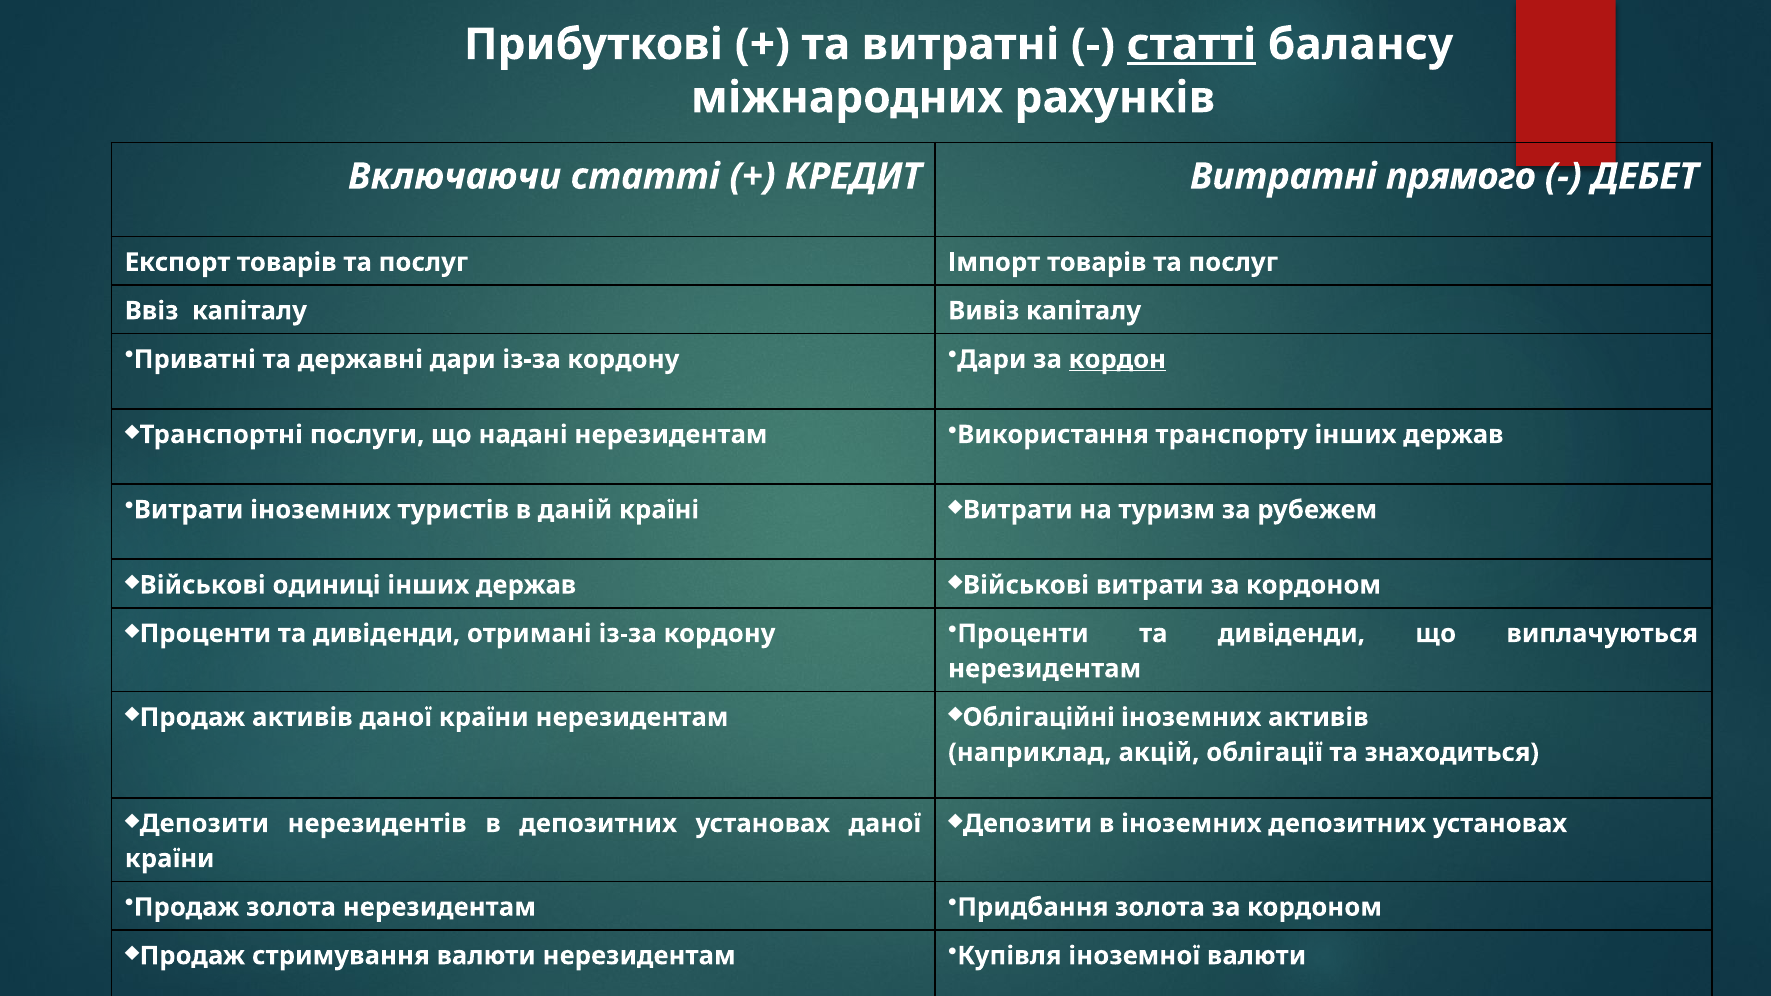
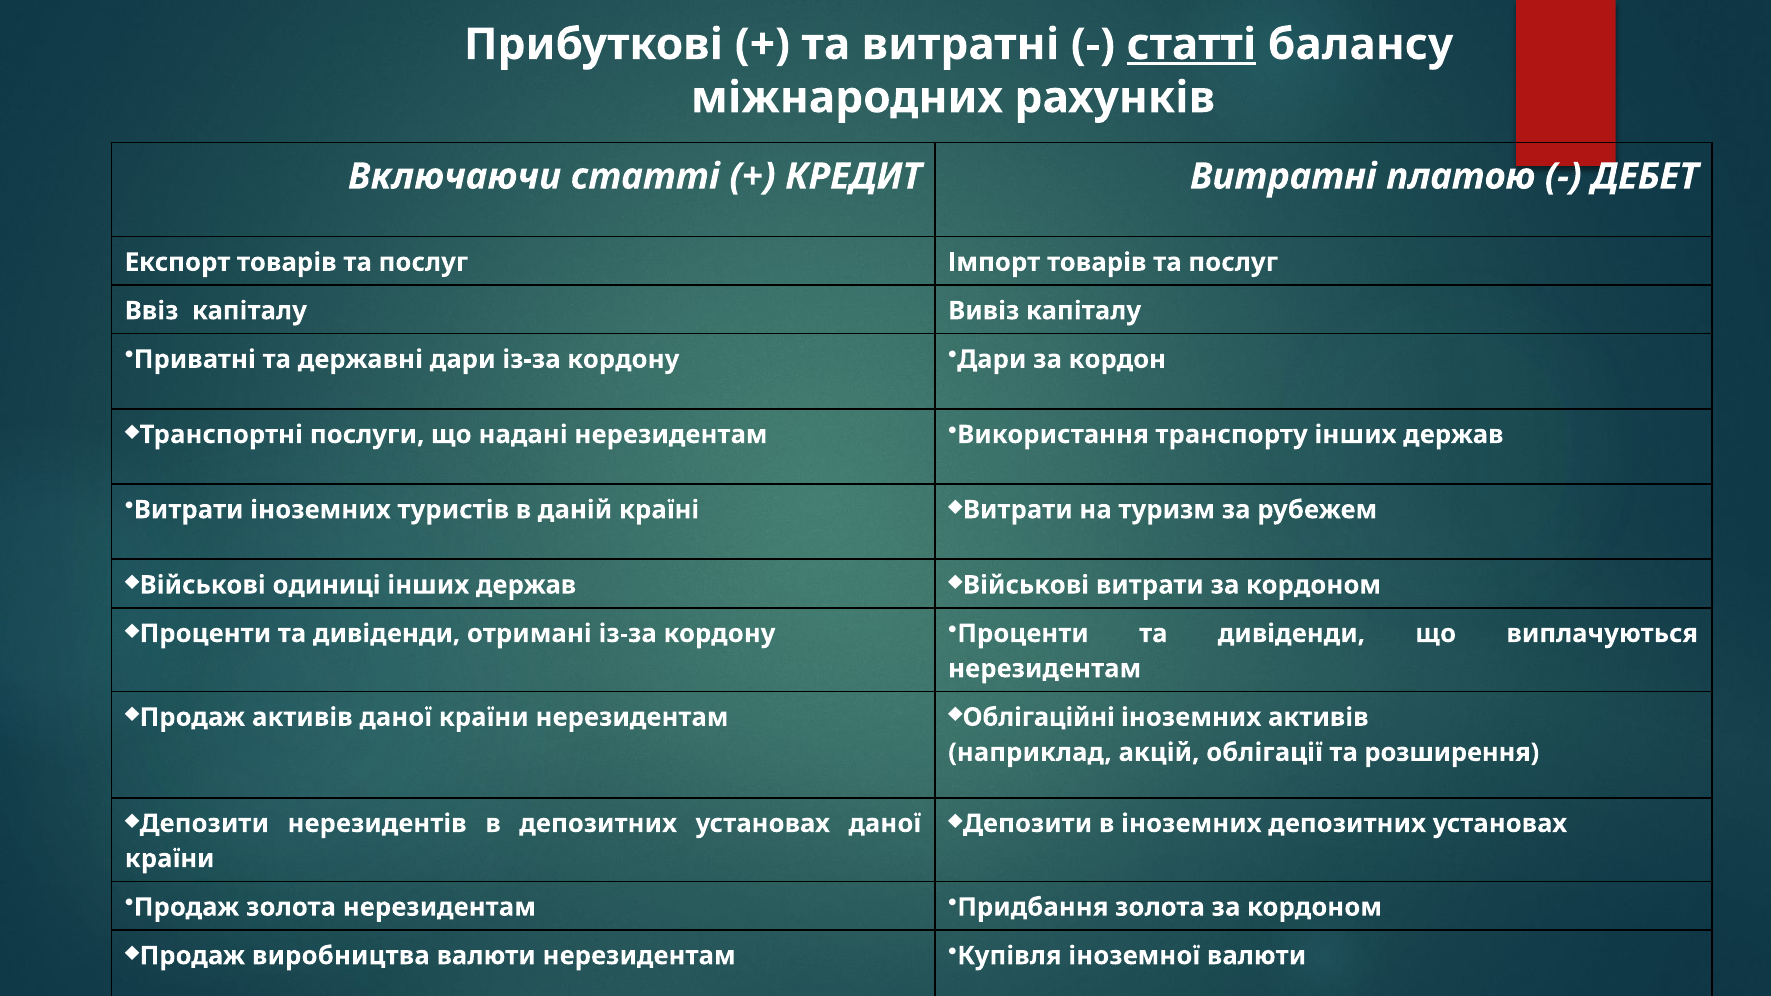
прямого: прямого -> платою (1461, 177)
кордон underline: present -> none (1117, 359)
знаходиться: знаходиться -> розширення (1452, 753)
стримування: стримування -> виробництва (341, 956)
